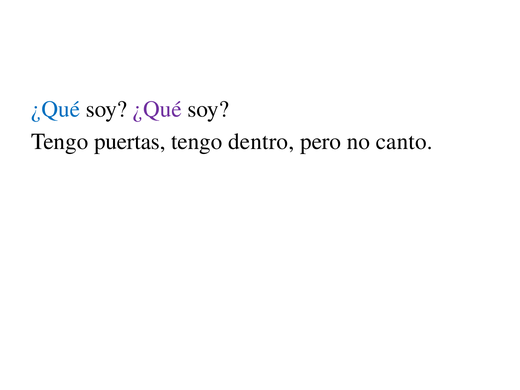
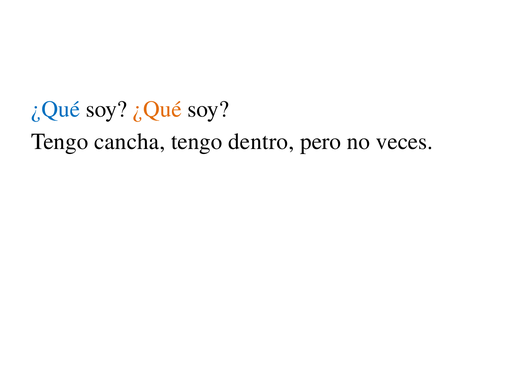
¿Qué colour: purple -> orange (157, 109)
puertas: puertas -> cancha (130, 141)
canto: canto -> veces (404, 141)
